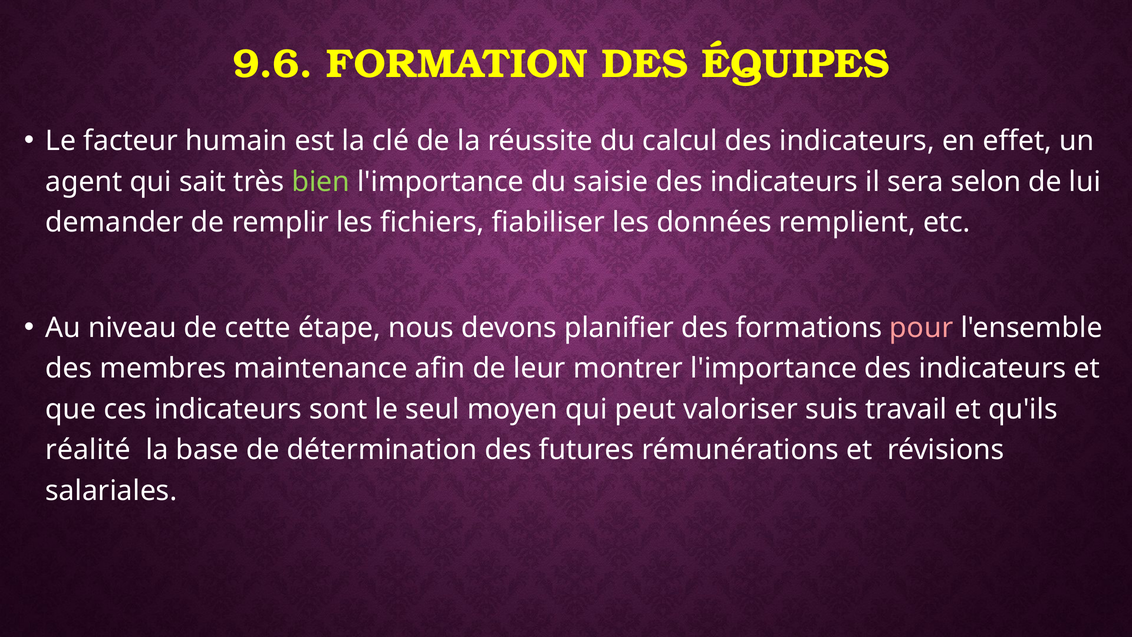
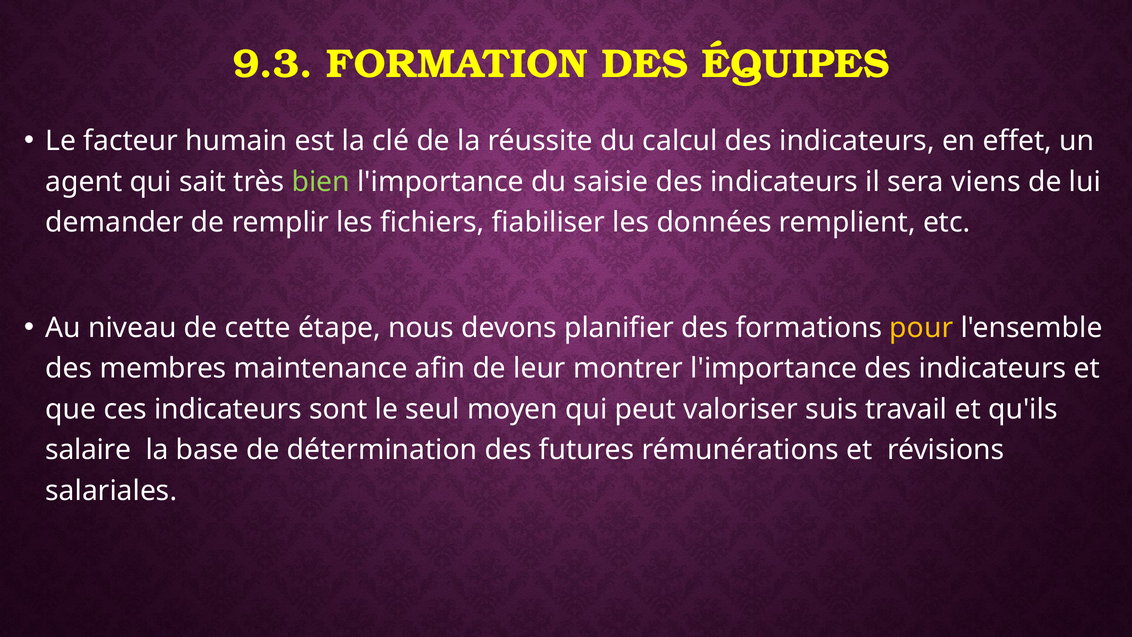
9.6: 9.6 -> 9.3 (273, 64)
selon: selon -> viens (986, 182)
pour colour: pink -> yellow (921, 328)
réalité: réalité -> salaire (88, 450)
